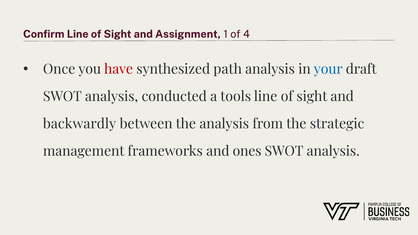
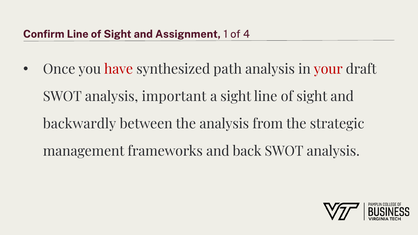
your colour: blue -> red (328, 69)
conducted: conducted -> important (174, 97)
a tools: tools -> sight (236, 97)
ones: ones -> back (247, 151)
